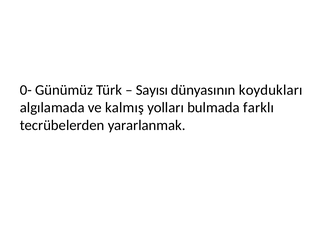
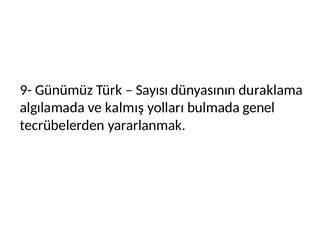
0-: 0- -> 9- (26, 90)
koydukları: koydukları -> duraklama (271, 90)
farklı: farklı -> genel (259, 108)
